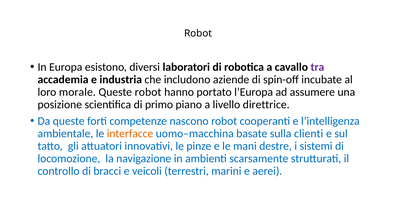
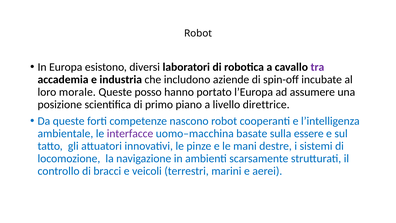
Queste robot: robot -> posso (148, 92)
interfacce colour: orange -> purple (130, 133)
clienti: clienti -> essere (309, 133)
